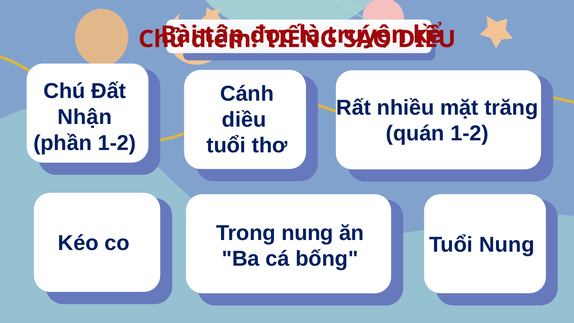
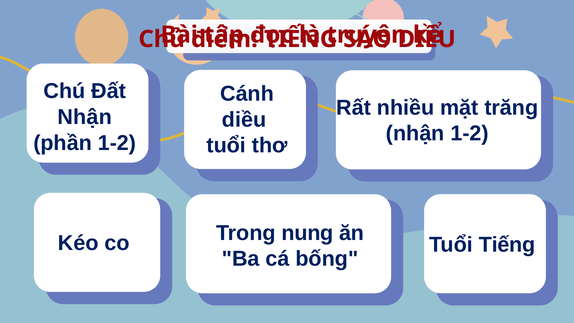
quán: quán -> nhận (415, 133)
Tuổi Nung: Nung -> Tiếng (507, 244)
